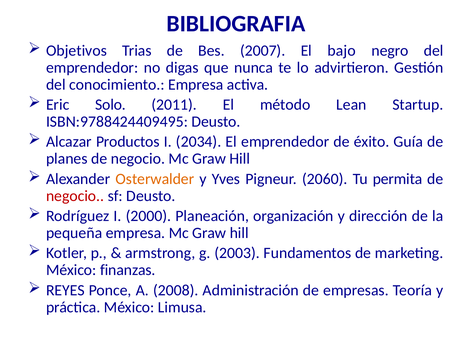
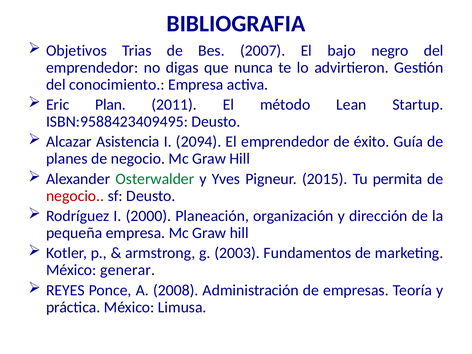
Solo: Solo -> Plan (111, 105)
ISBN:9788424409495: ISBN:9788424409495 -> ISBN:9588423409495 (117, 122)
Productos: Productos -> Asistencia (128, 142)
2034: 2034 -> 2094 (199, 142)
Osterwalder colour: orange -> green (155, 179)
2060: 2060 -> 2015 (325, 179)
finanzas: finanzas -> generar (128, 270)
